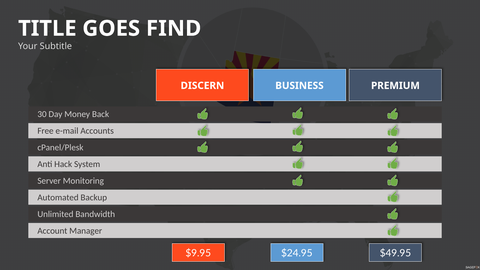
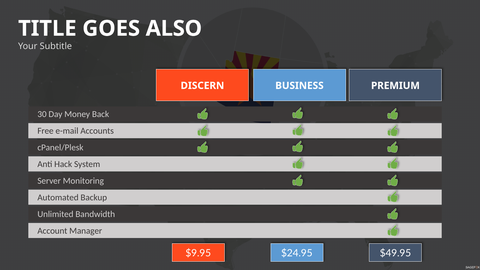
FIND: FIND -> ALSO (174, 28)
